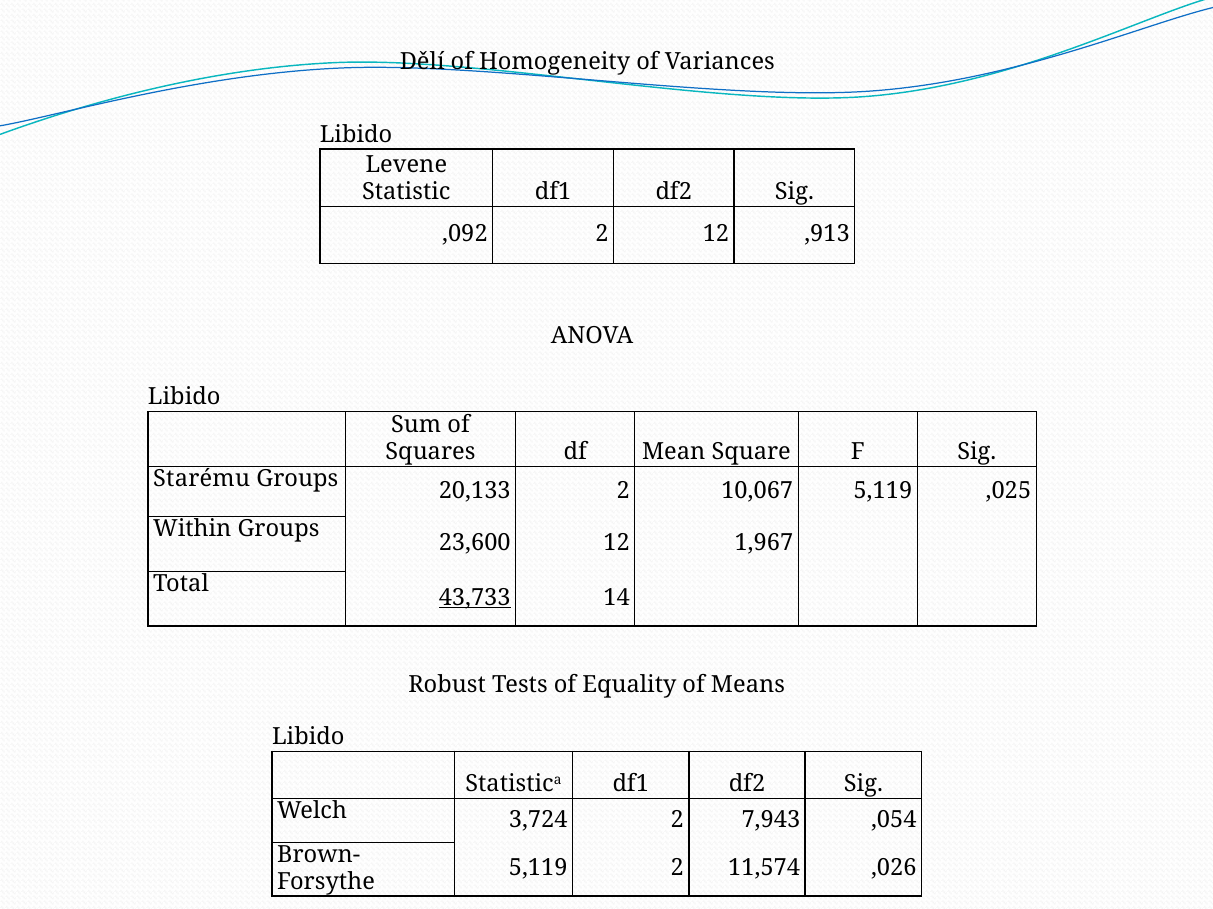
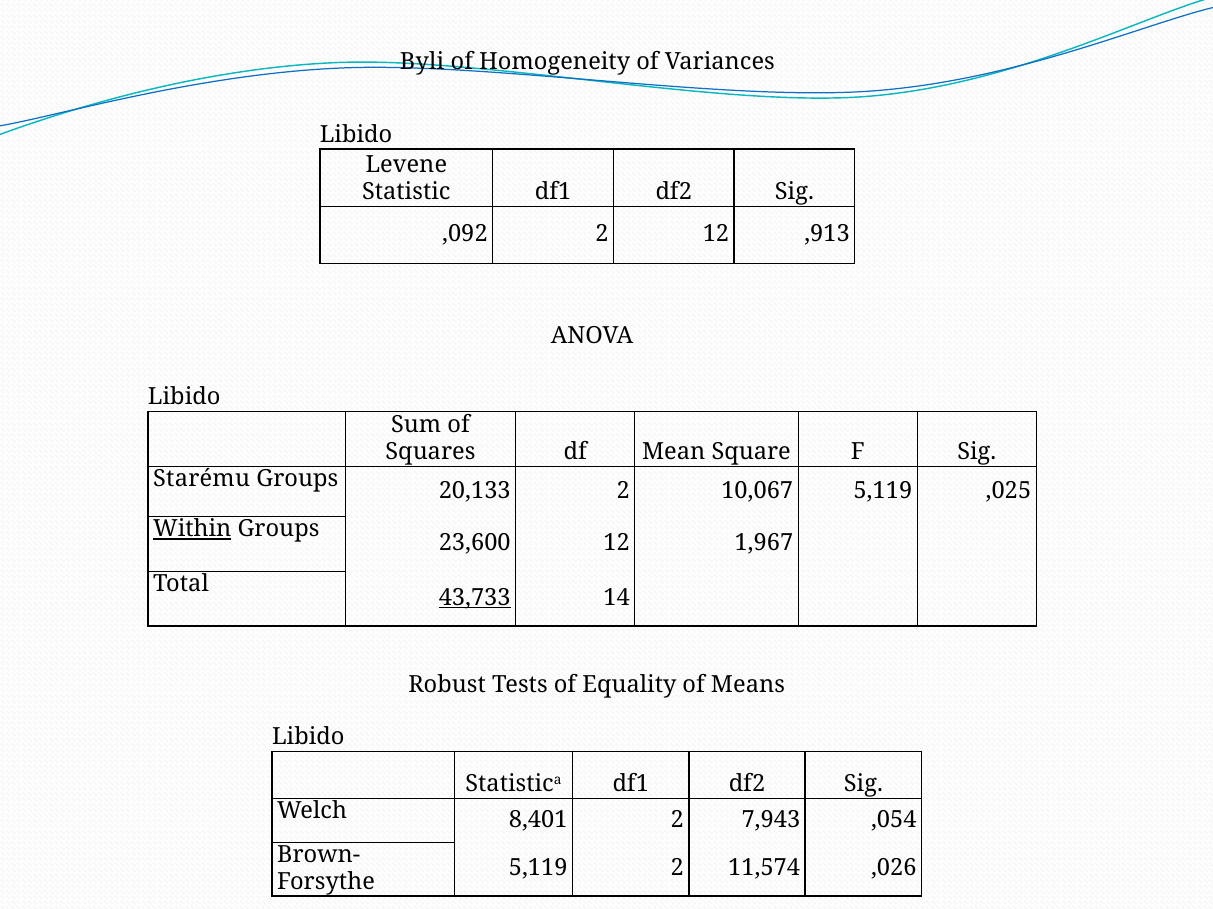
Dělí: Dělí -> Byli (422, 62)
Within underline: none -> present (192, 529)
3,724: 3,724 -> 8,401 (538, 820)
